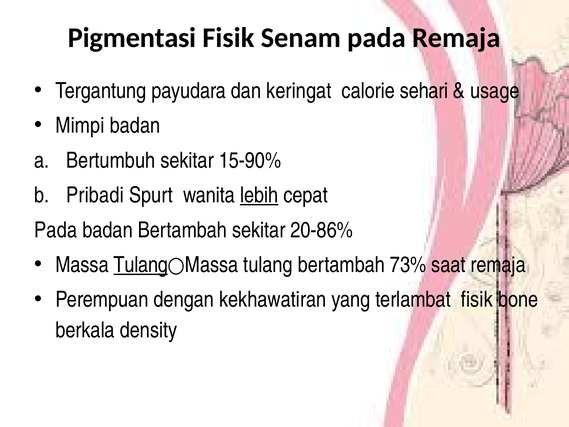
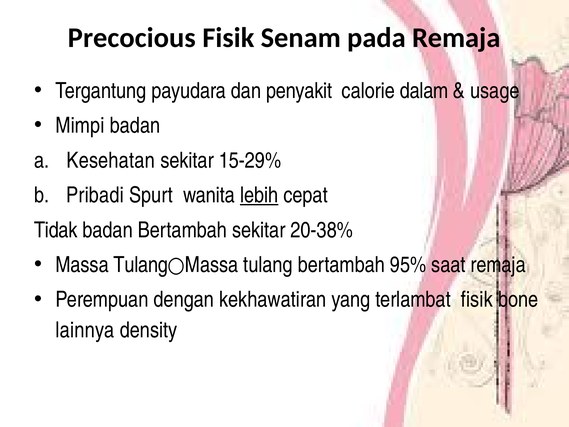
Pigmentasi: Pigmentasi -> Precocious (132, 38)
keringat: keringat -> penyakit (299, 91)
sehari: sehari -> dalam (424, 91)
Bertumbuh: Bertumbuh -> Kesehatan (111, 160)
15-90%: 15-90% -> 15-29% (250, 160)
Pada: Pada -> Tidak (56, 230)
20-86%: 20-86% -> 20-38% (322, 230)
Tulang underline: present -> none (141, 265)
73%: 73% -> 95% (408, 265)
berkala: berkala -> lainnya (85, 330)
